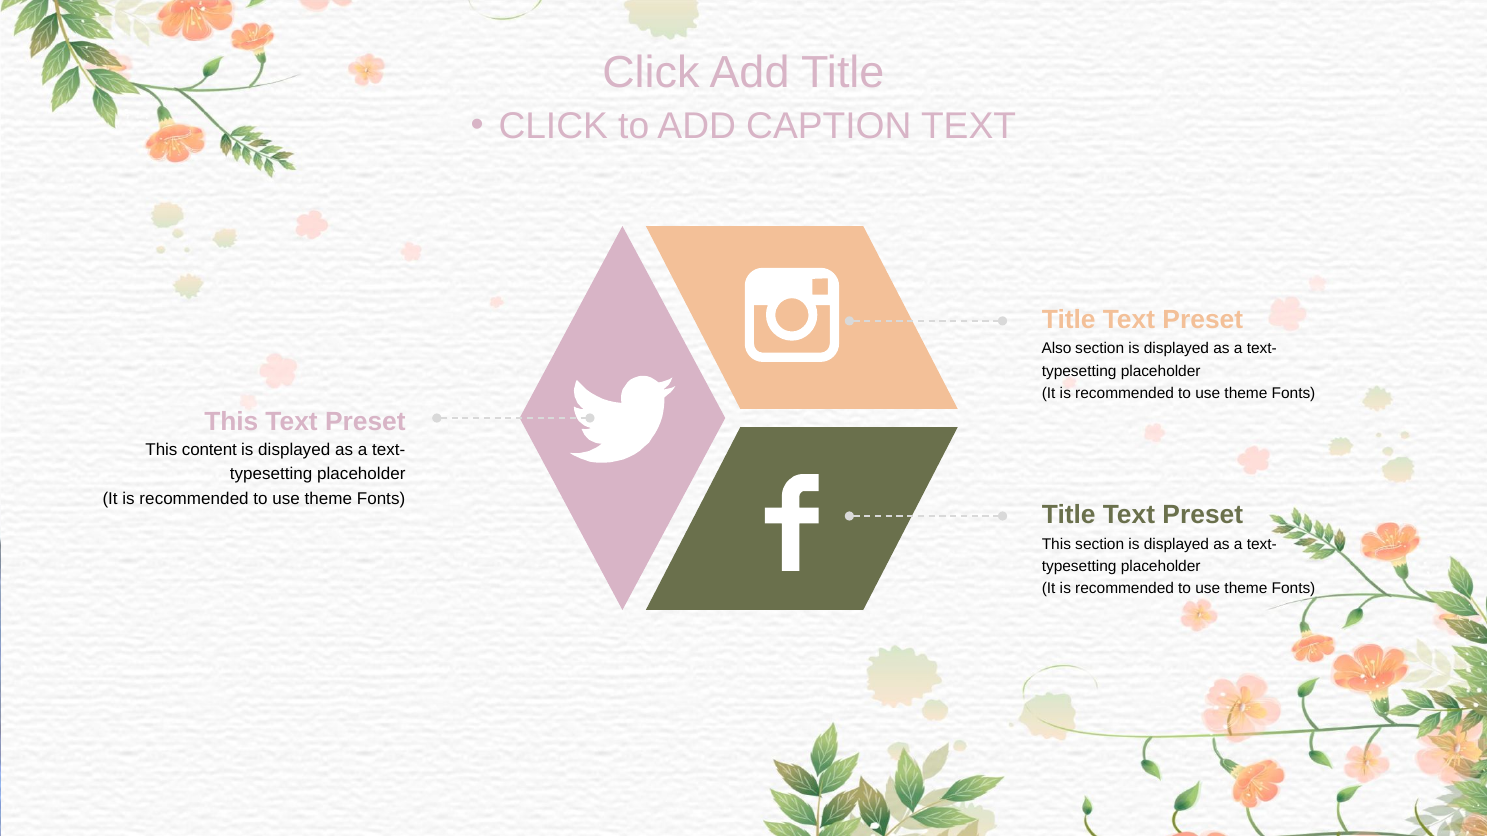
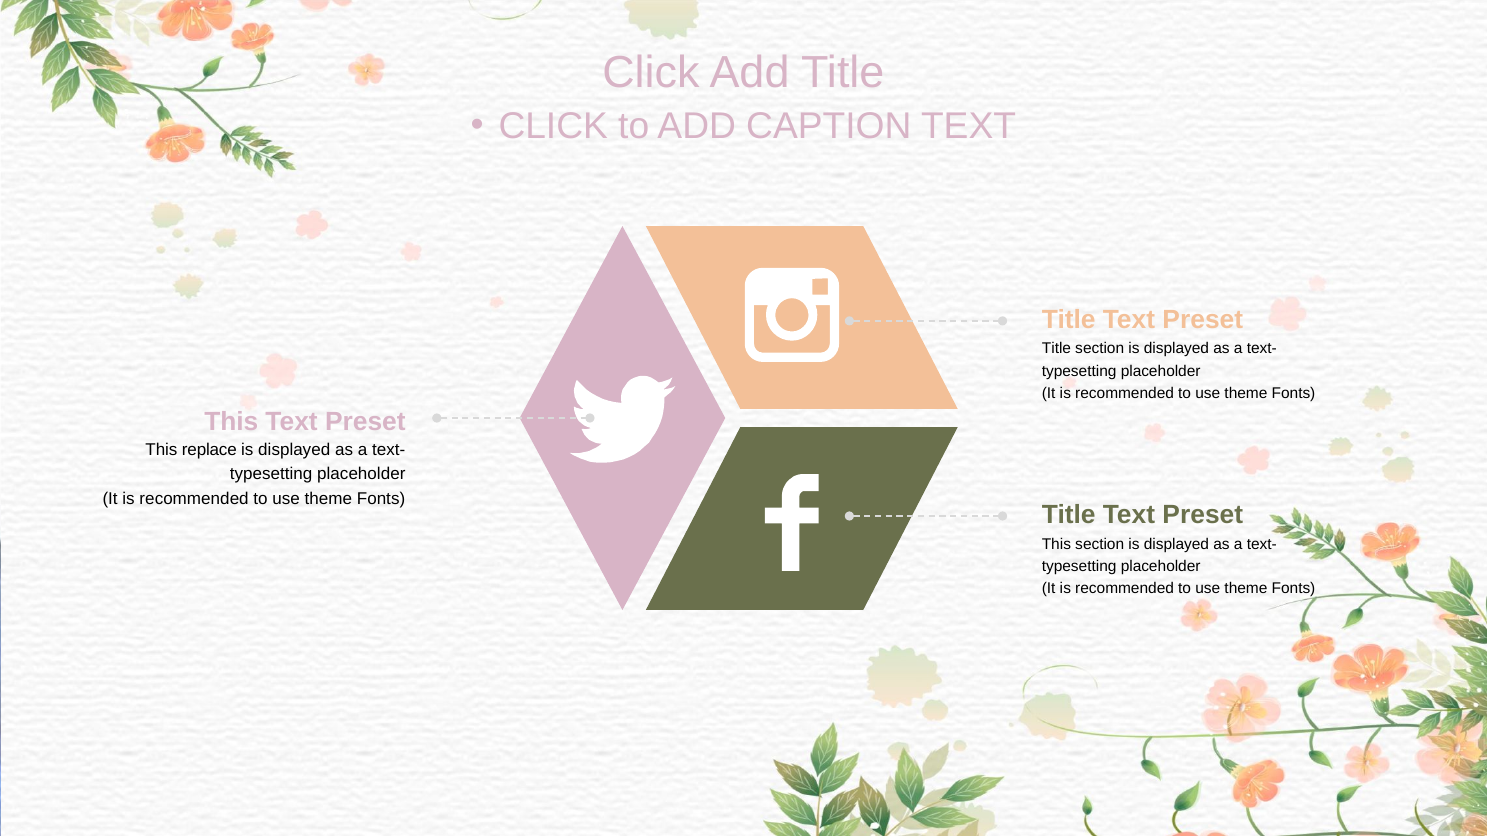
Also: Also -> Title (1056, 349)
content: content -> replace (209, 450)
